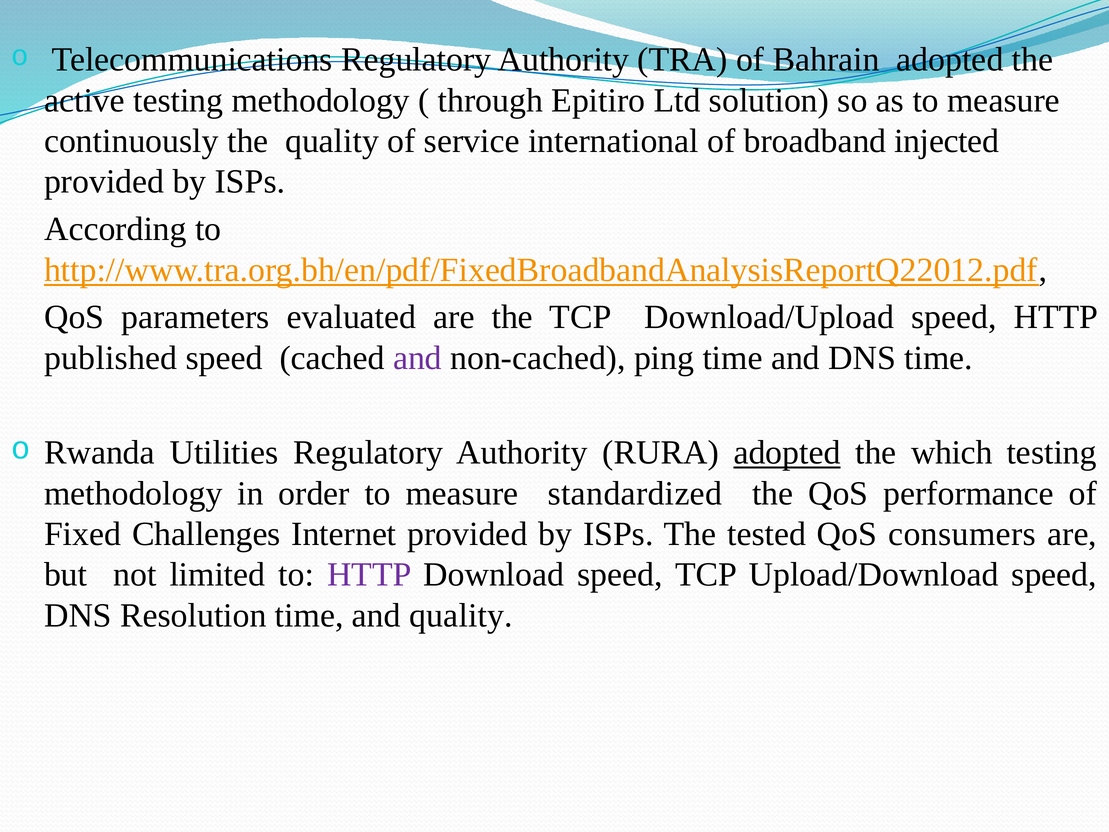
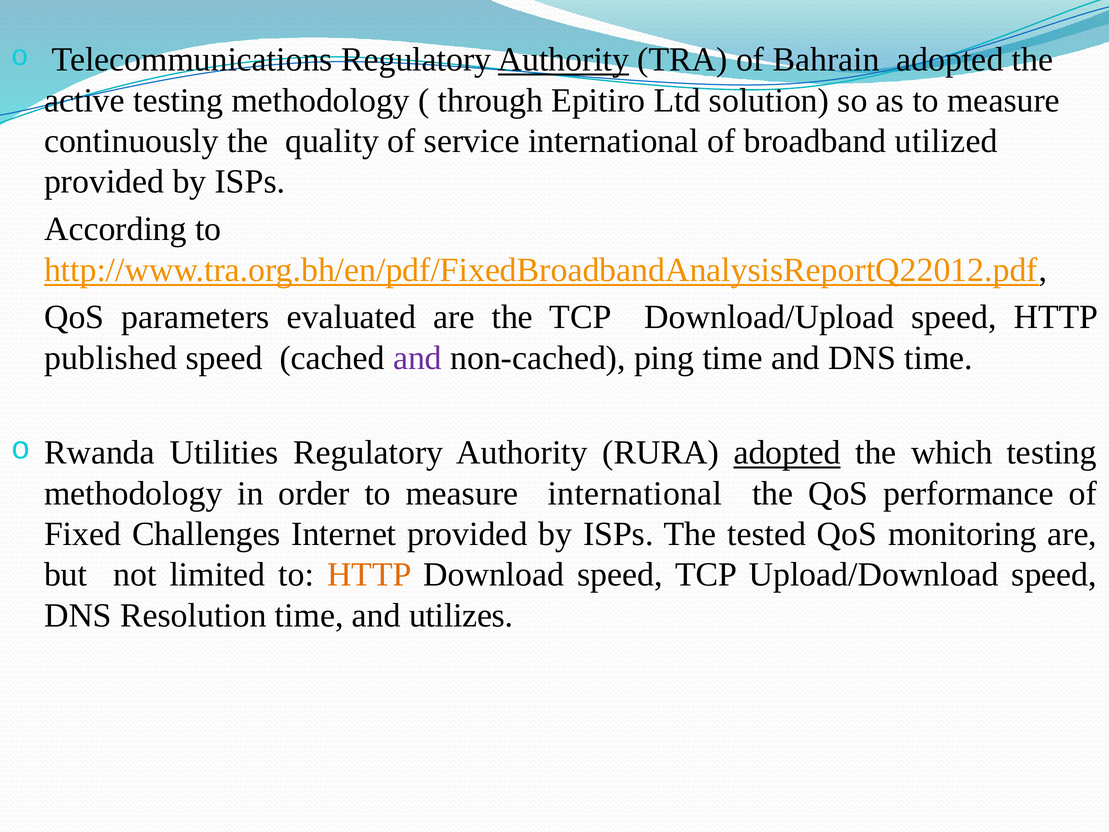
Authority underline: none -> present (563, 60)
injected: injected -> utilized (946, 141)
measure standardized: standardized -> international (635, 493)
consumers: consumers -> monitoring (962, 534)
HTTP colour: purple -> orange (369, 575)
and quality: quality -> utilizes (461, 615)
